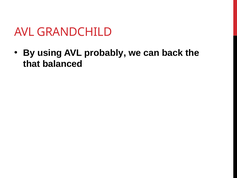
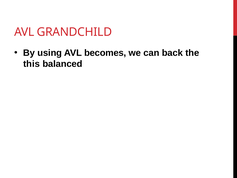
probably: probably -> becomes (105, 53)
that: that -> this (31, 64)
